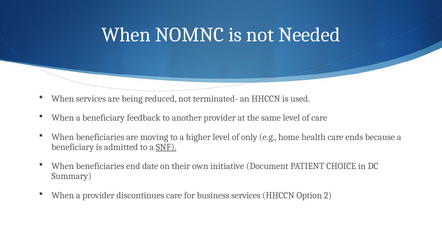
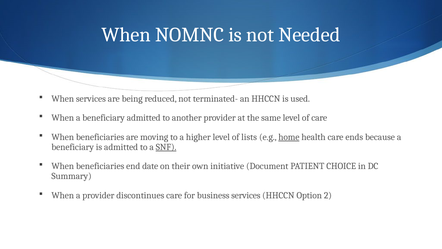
beneficiary feedback: feedback -> admitted (144, 118)
only: only -> lists (249, 137)
home underline: none -> present (289, 137)
